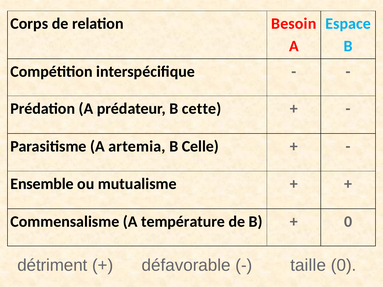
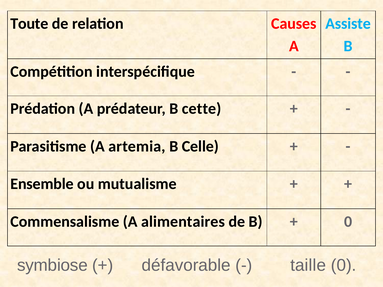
Corps: Corps -> Toute (29, 24)
Besoin: Besoin -> Causes (294, 24)
Espace: Espace -> Assiste (348, 24)
température: température -> alimentaires (183, 222)
détriment: détriment -> symbiose (52, 265)
